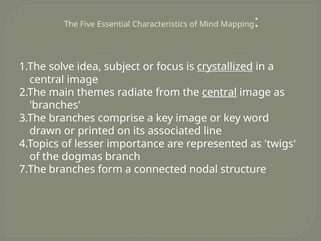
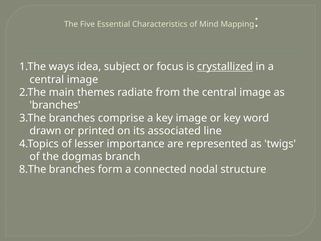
solve: solve -> ways (61, 67)
central underline: present -> none (219, 92)
7.The: 7.The -> 8.The (33, 169)
